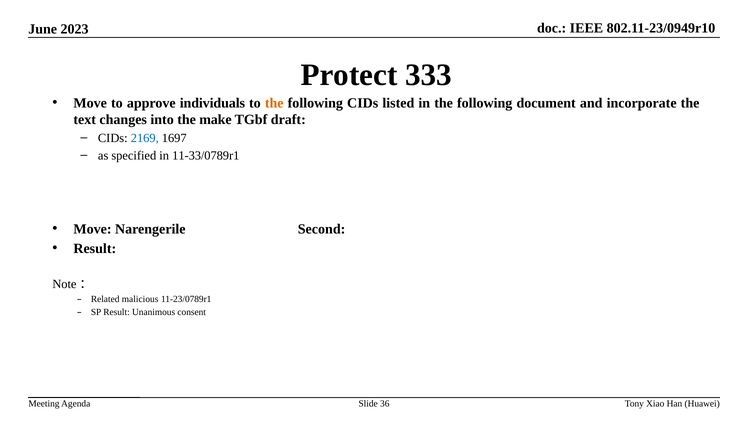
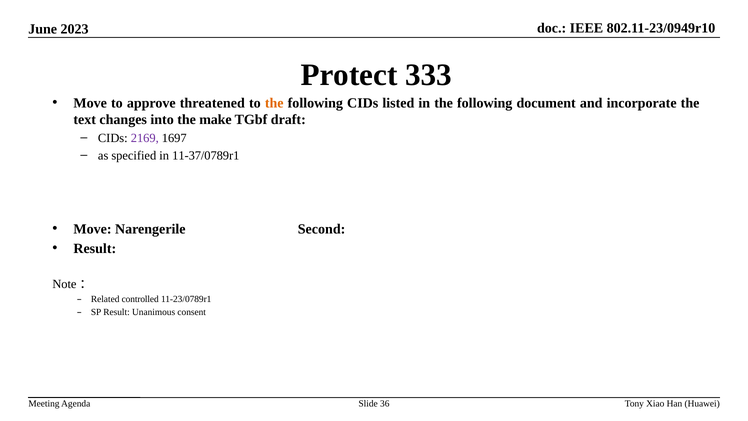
individuals: individuals -> threatened (212, 103)
2169 colour: blue -> purple (145, 138)
11-33/0789r1: 11-33/0789r1 -> 11-37/0789r1 (206, 155)
malicious: malicious -> controlled (140, 299)
